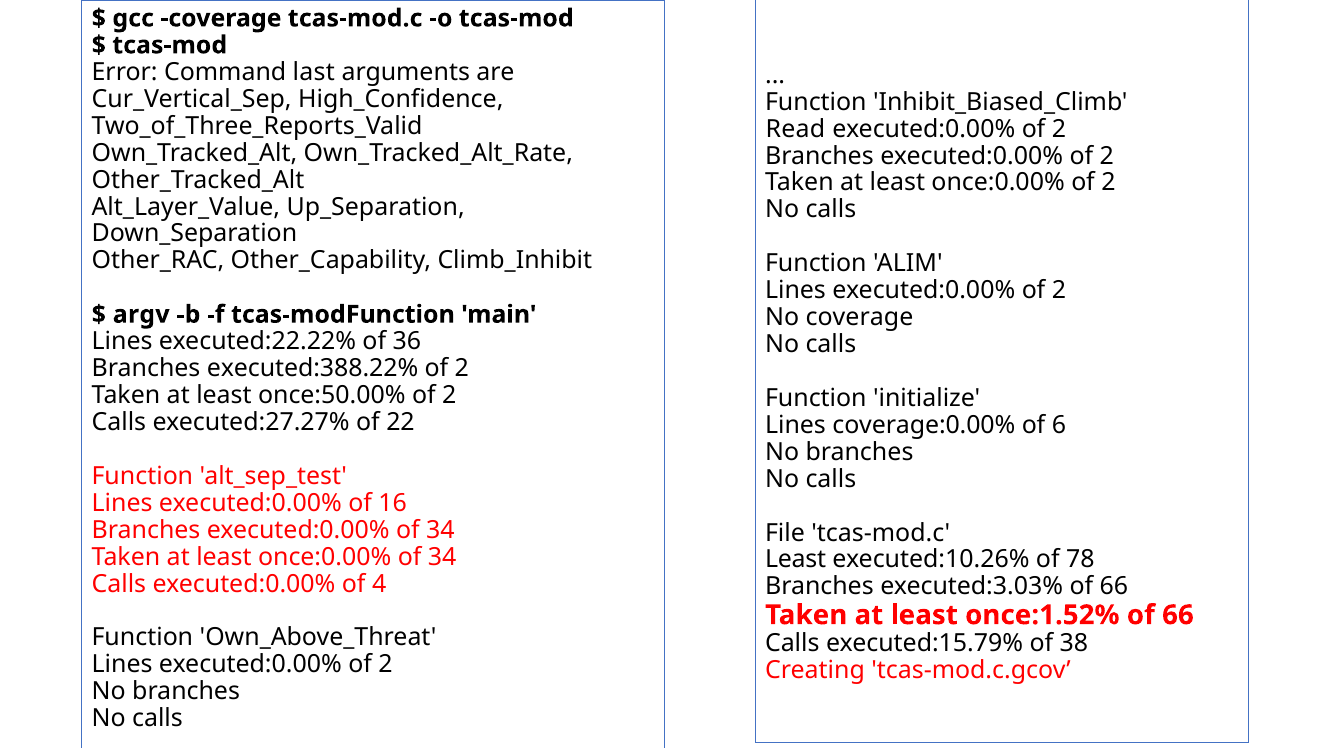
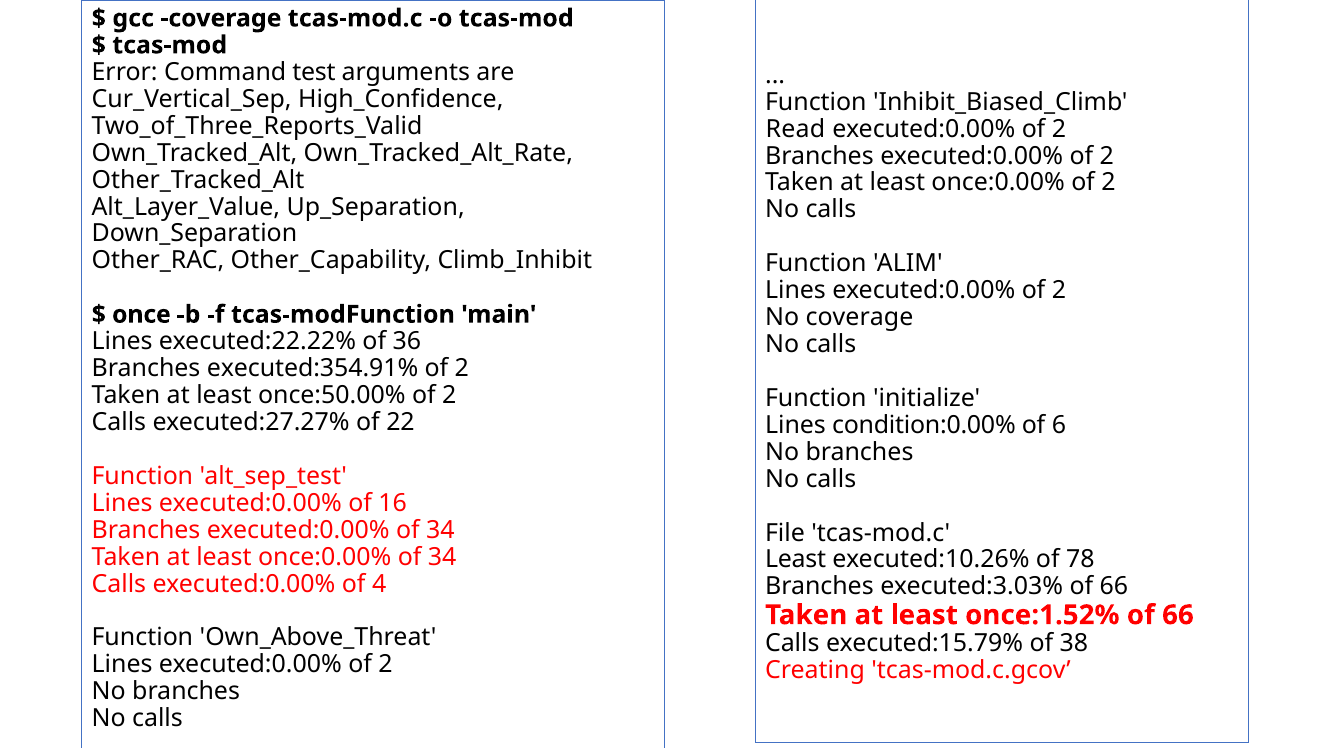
last: last -> test (314, 72)
argv: argv -> once (141, 315)
executed:388.22%: executed:388.22% -> executed:354.91% (313, 368)
coverage:0.00%: coverage:0.00% -> condition:0.00% (924, 425)
